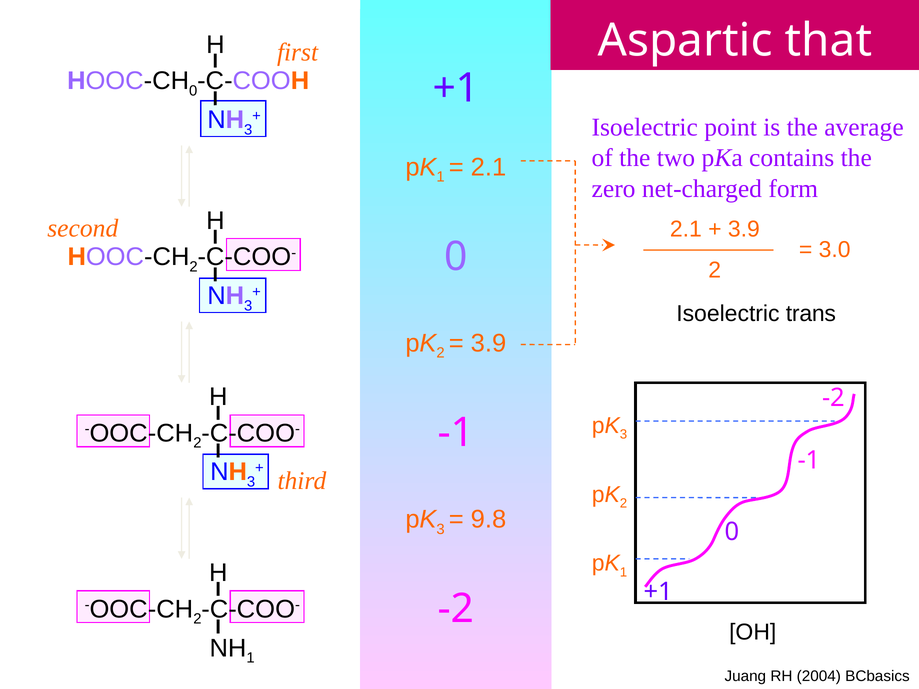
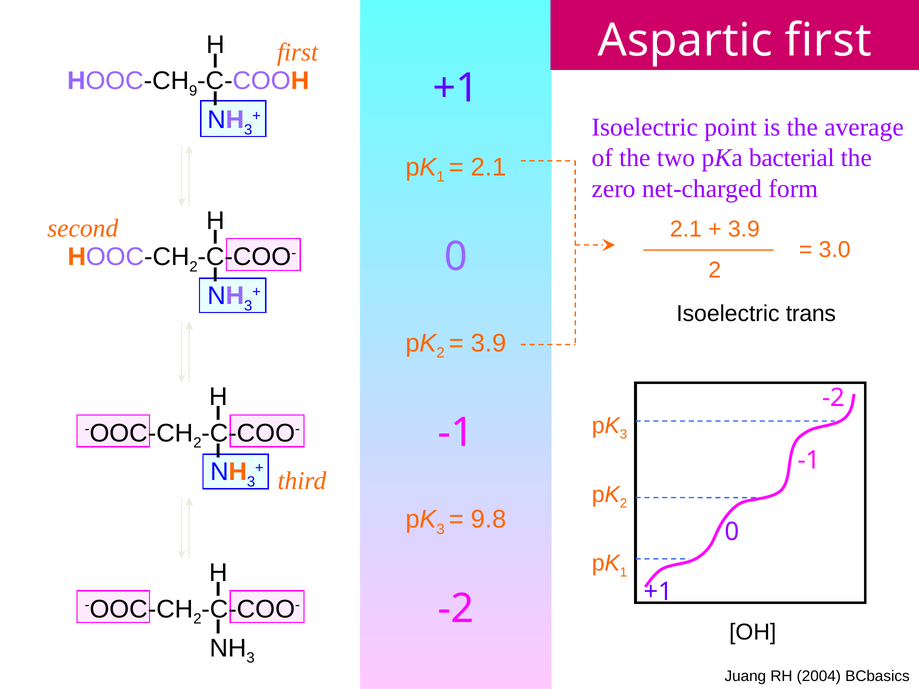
Aspartic that: that -> first (828, 41)
0: 0 -> 9 (193, 91)
contains: contains -> bacterial (792, 158)
1: 1 -> 3 (251, 658)
